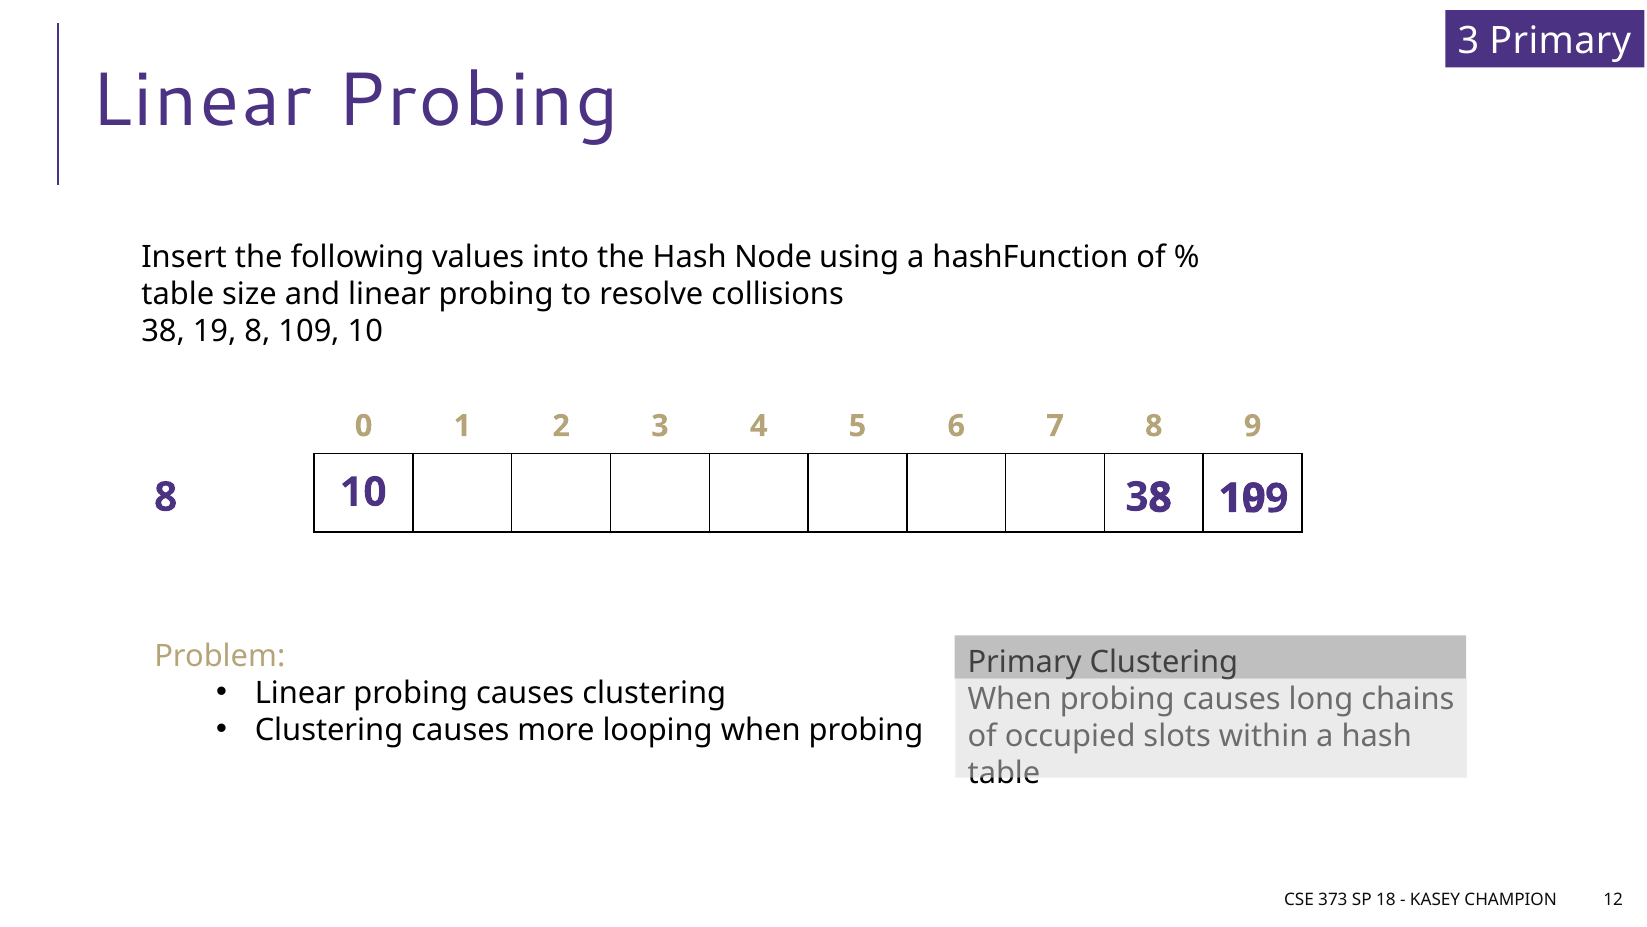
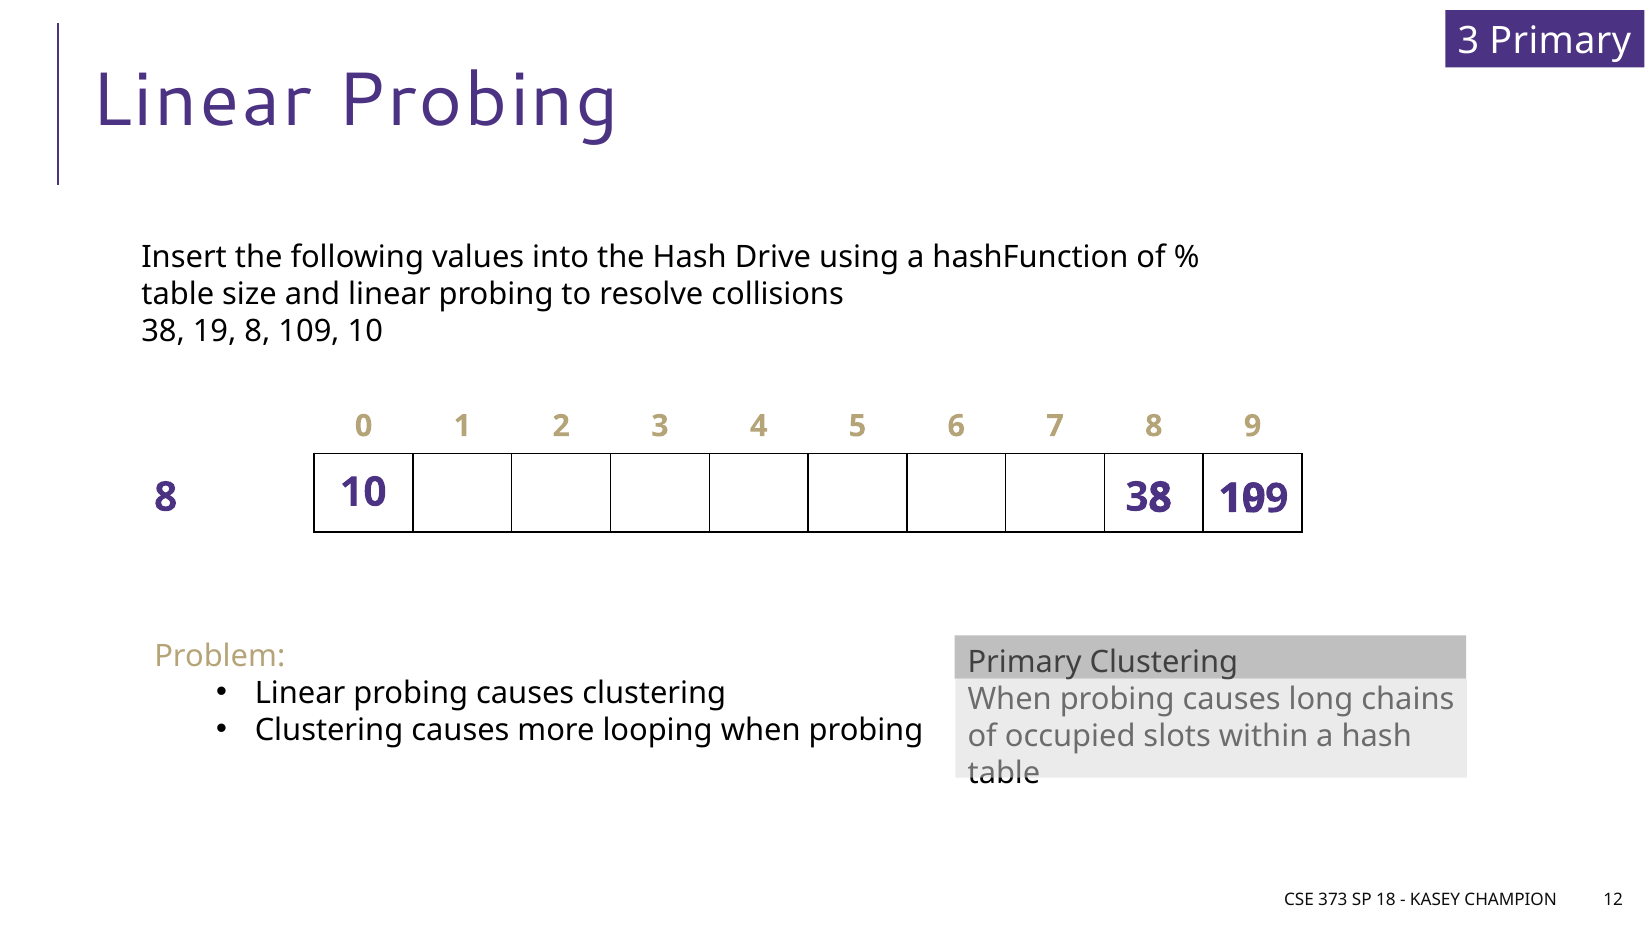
Node: Node -> Drive (773, 257)
